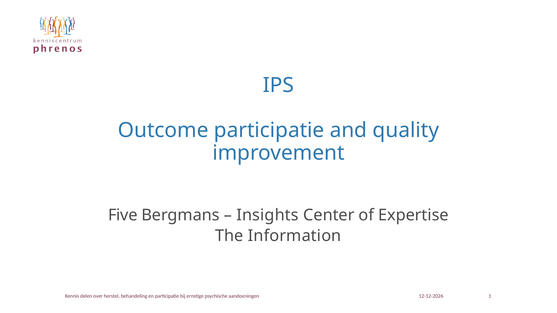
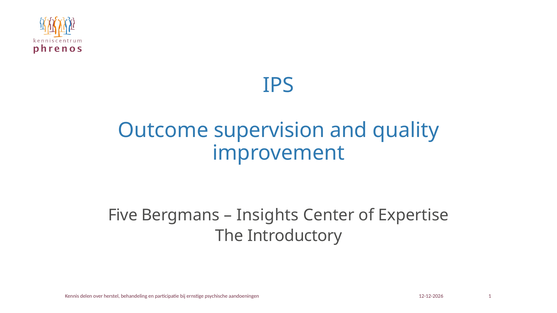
Outcome participatie: participatie -> supervision (269, 130)
Information: Information -> Introductory (295, 236)
